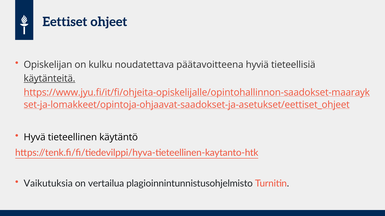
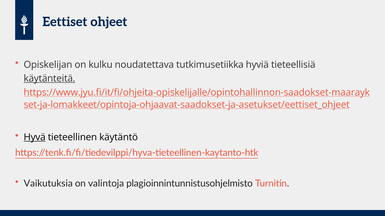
päätavoitteena: päätavoitteena -> tutkimusetiikka (210, 65)
Hyvä underline: none -> present (35, 138)
vertailua: vertailua -> valintoja (106, 184)
